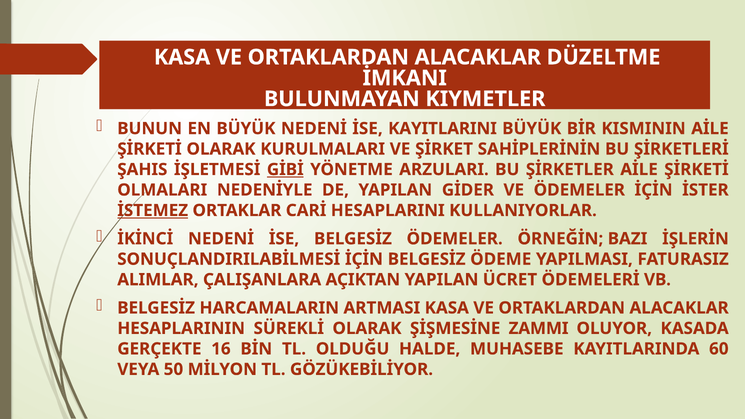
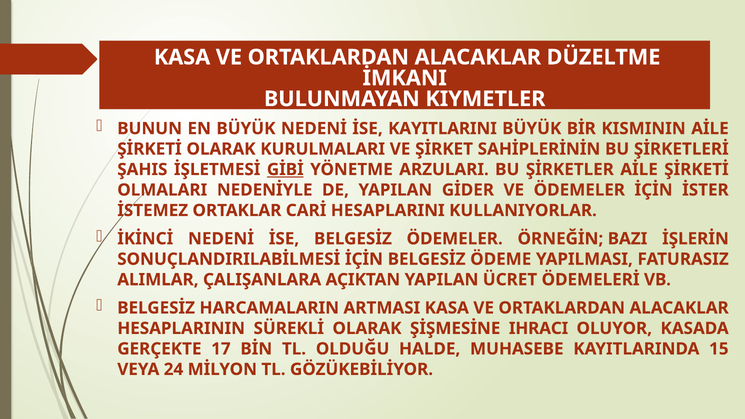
İSTEMEZ underline: present -> none (153, 210)
ZAMMI: ZAMMI -> IHRACI (539, 328)
16: 16 -> 17 (221, 349)
60: 60 -> 15 (719, 349)
50: 50 -> 24 (173, 369)
